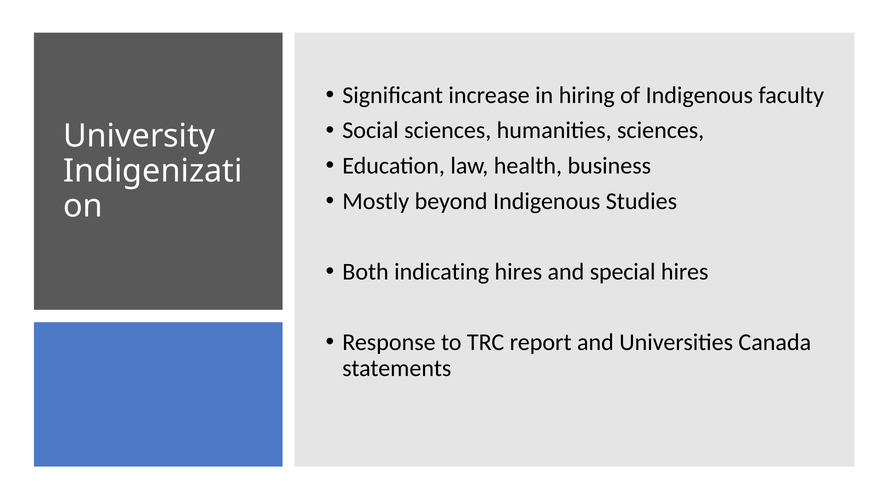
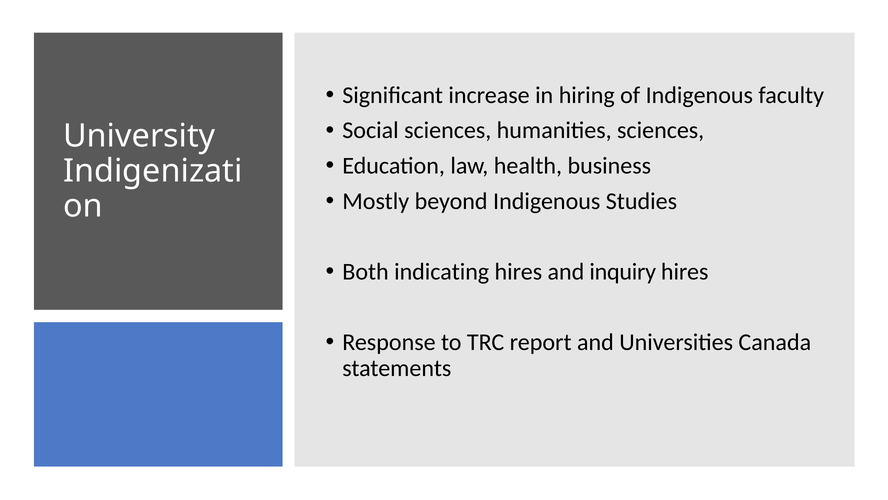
special: special -> inquiry (623, 272)
